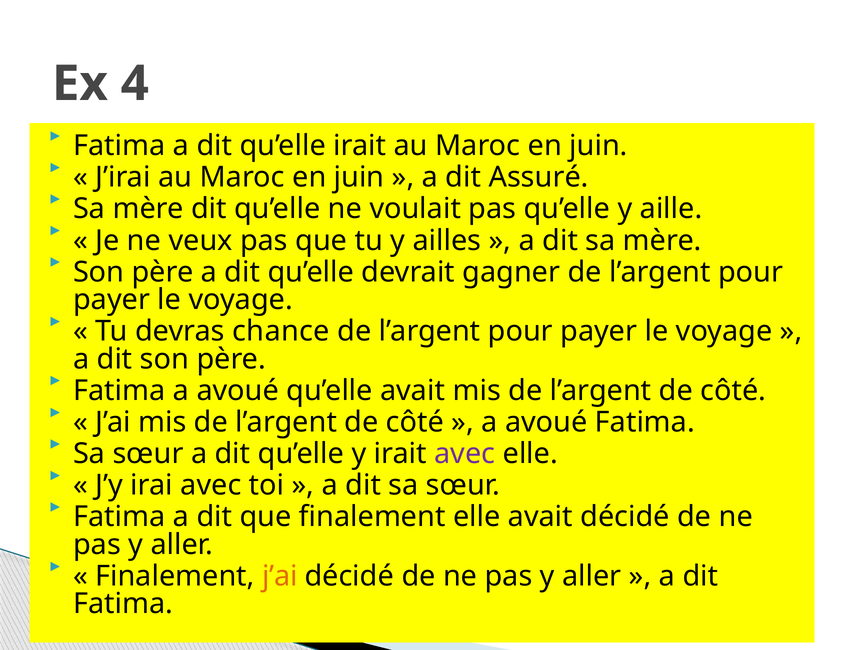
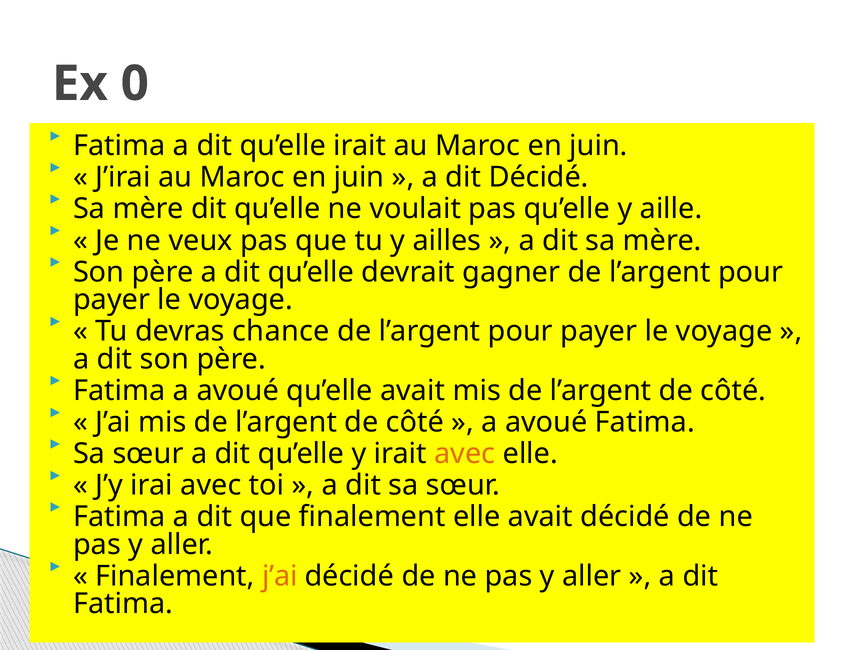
4: 4 -> 0 (135, 84)
dit Assuré: Assuré -> Décidé (539, 177)
avec colour: purple -> orange (465, 453)
